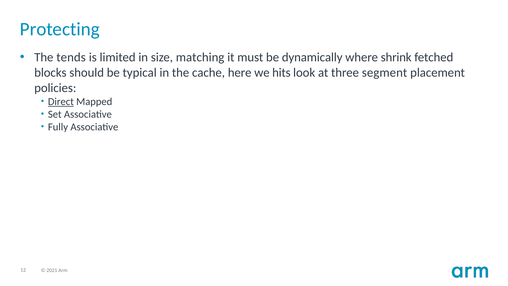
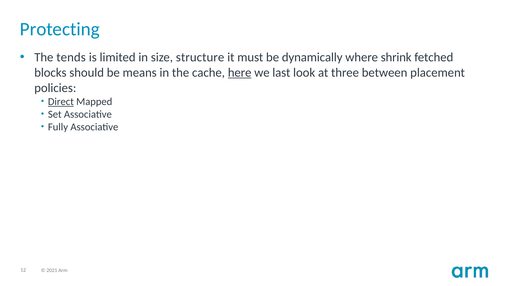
matching: matching -> structure (200, 57)
typical: typical -> means (140, 73)
here underline: none -> present (240, 73)
hits: hits -> last (281, 73)
segment: segment -> between (385, 73)
